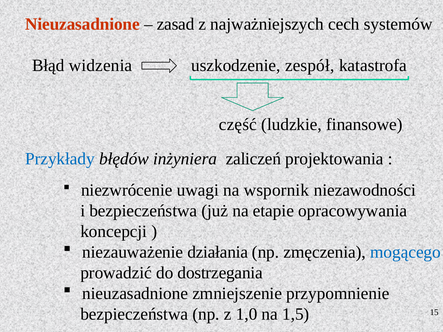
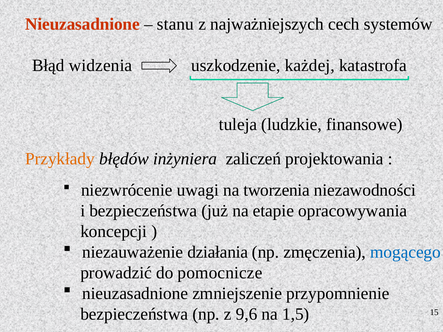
zasad: zasad -> stanu (175, 24)
zespół: zespół -> każdej (310, 66)
część: część -> tuleja (238, 124)
Przykłady colour: blue -> orange (60, 159)
wspornik: wspornik -> tworzenia (277, 190)
dostrzegania: dostrzegania -> pomocnicze (220, 273)
1,0: 1,0 -> 9,6 (247, 314)
